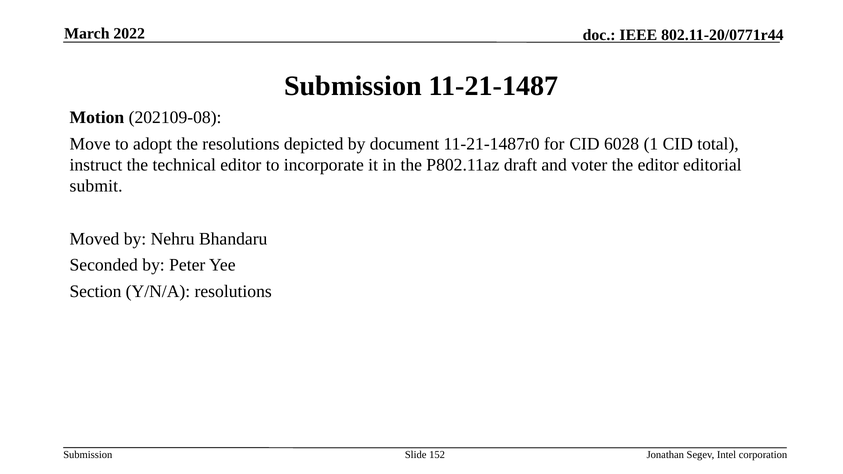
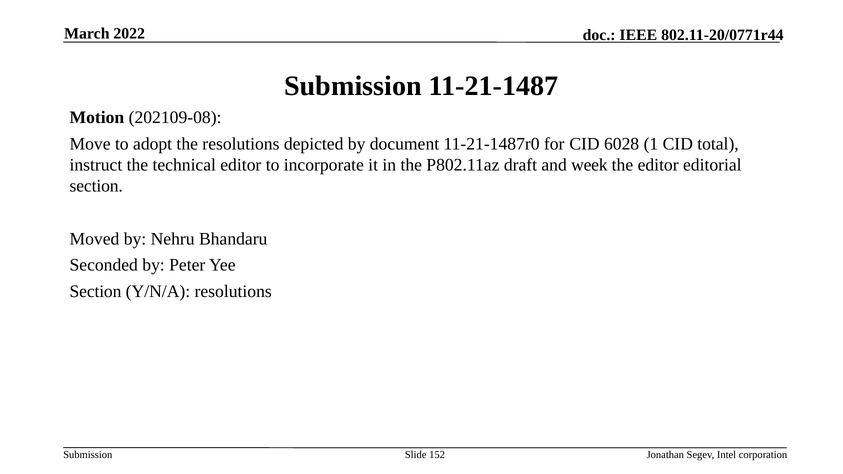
voter: voter -> week (589, 165)
submit: submit -> section (96, 186)
